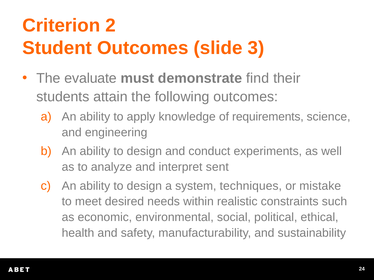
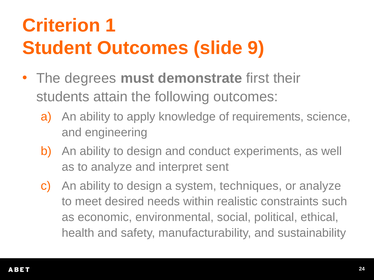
2: 2 -> 1 (111, 26)
3: 3 -> 9 (256, 48)
evaluate: evaluate -> degrees (90, 78)
find: find -> first (258, 78)
or mistake: mistake -> analyze (320, 186)
